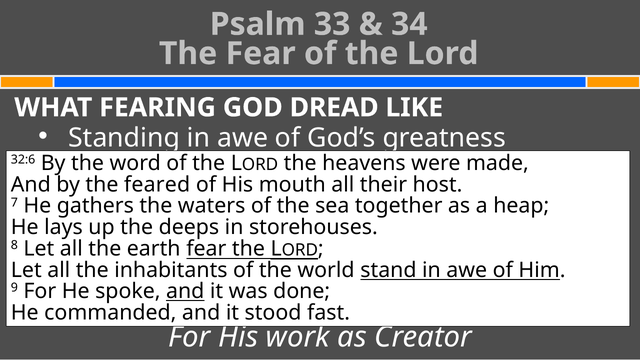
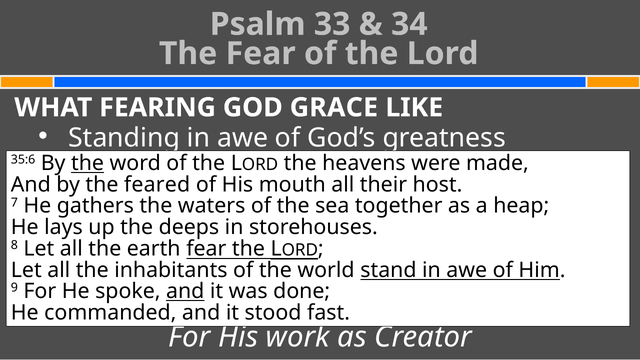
DREAD: DREAD -> GRACE (334, 108)
32:6: 32:6 -> 35:6 (23, 160)
the underline: none -> present (88, 163)
